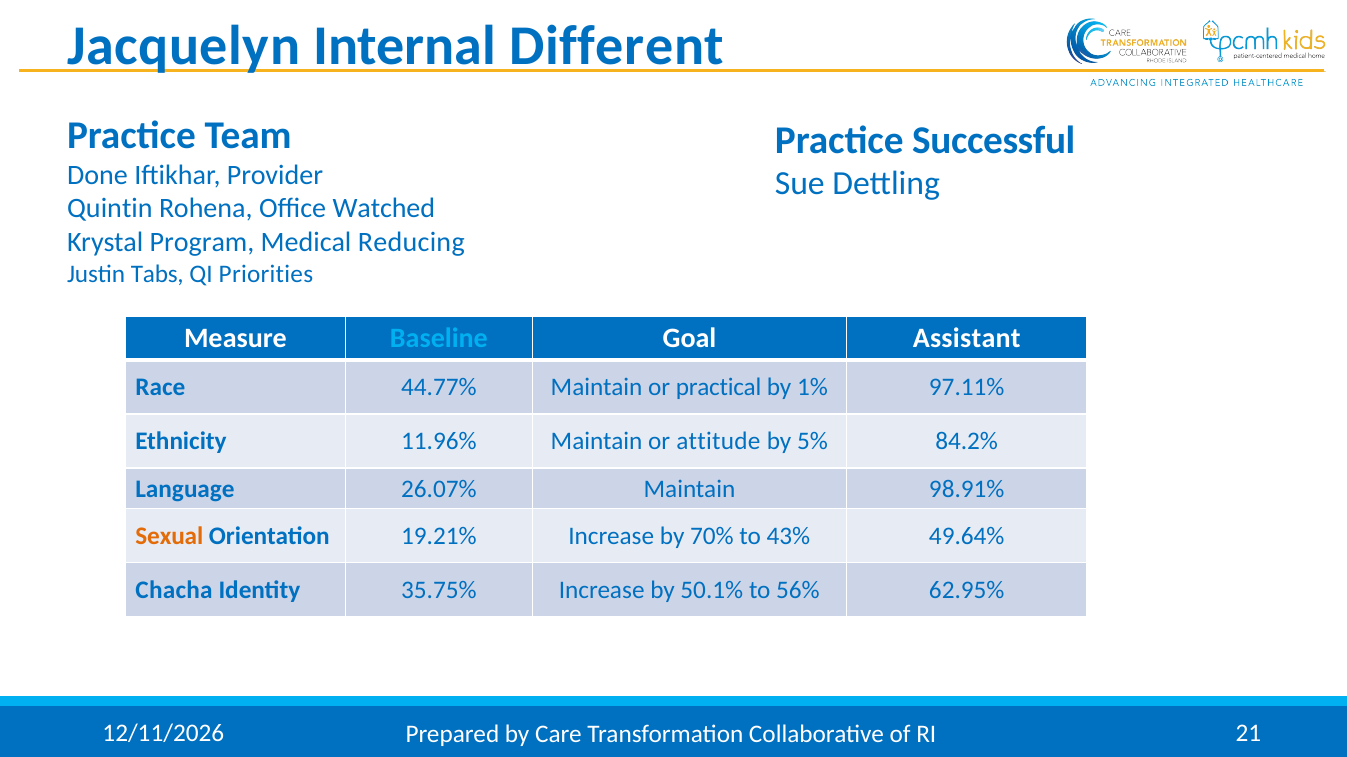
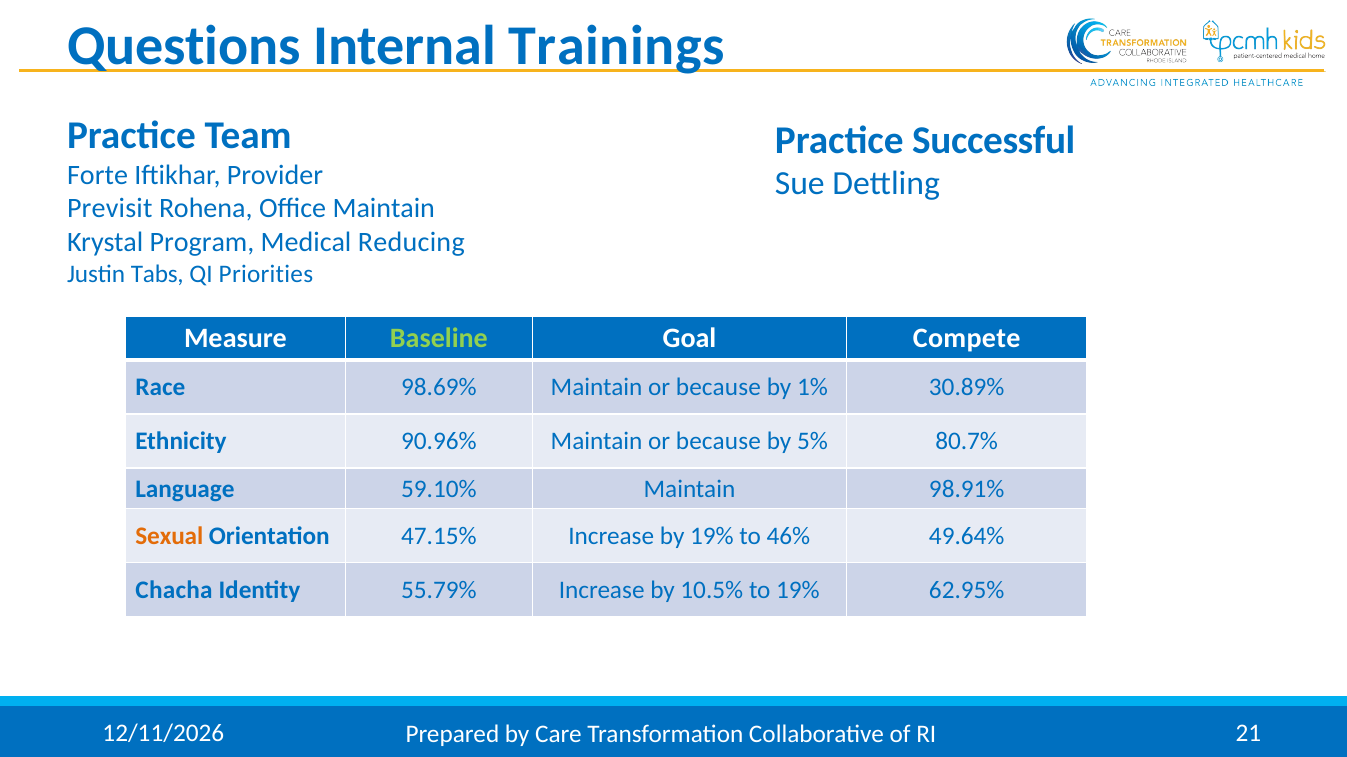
Jacquelyn: Jacquelyn -> Questions (184, 46)
Different: Different -> Trainings (617, 46)
Done: Done -> Forte (98, 175)
Quintin: Quintin -> Previsit (110, 209)
Office Watched: Watched -> Maintain (384, 209)
Baseline colour: light blue -> light green (439, 339)
Assistant: Assistant -> Compete (967, 339)
44.77%: 44.77% -> 98.69% (439, 388)
practical: practical -> because (718, 388)
97.11%: 97.11% -> 30.89% (967, 388)
11.96%: 11.96% -> 90.96% (439, 442)
attitude: attitude -> because (718, 442)
84.2%: 84.2% -> 80.7% (967, 442)
26.07%: 26.07% -> 59.10% (439, 489)
19.21%: 19.21% -> 47.15% (439, 536)
by 70%: 70% -> 19% (712, 536)
43%: 43% -> 46% (788, 536)
35.75%: 35.75% -> 55.79% (439, 590)
50.1%: 50.1% -> 10.5% (712, 590)
to 56%: 56% -> 19% (798, 590)
